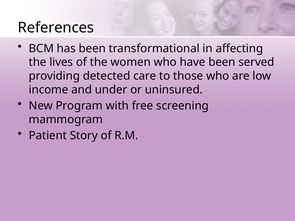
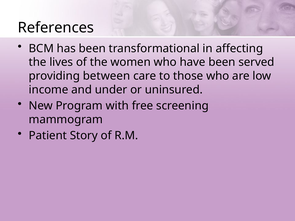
detected: detected -> between (107, 76)
